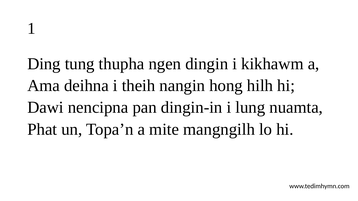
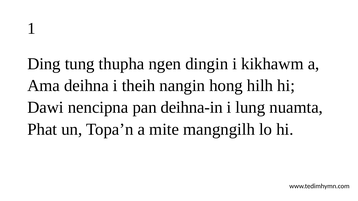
dingin-in: dingin-in -> deihna-in (192, 108)
